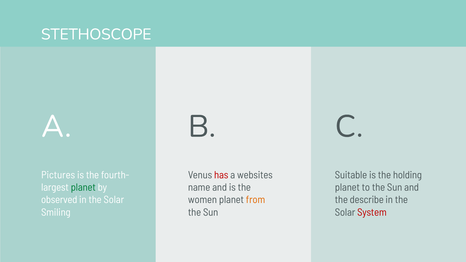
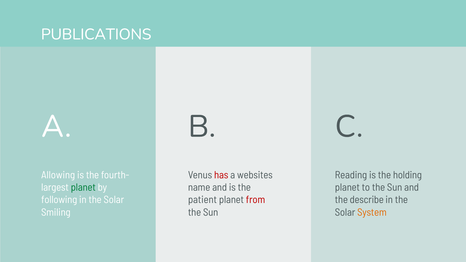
STETHOSCOPE: STETHOSCOPE -> PUBLICATIONS (96, 34)
Pictures: Pictures -> Allowing (58, 175)
Suitable: Suitable -> Reading (351, 175)
observed: observed -> following (59, 200)
women: women -> patient (202, 200)
from colour: orange -> red (256, 200)
System colour: red -> orange (372, 212)
